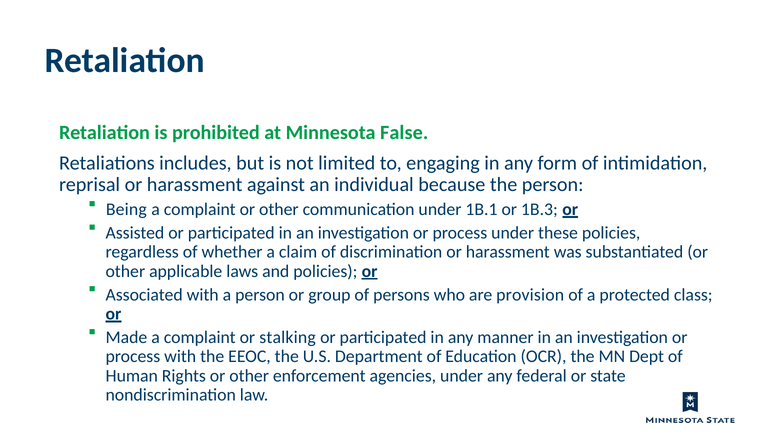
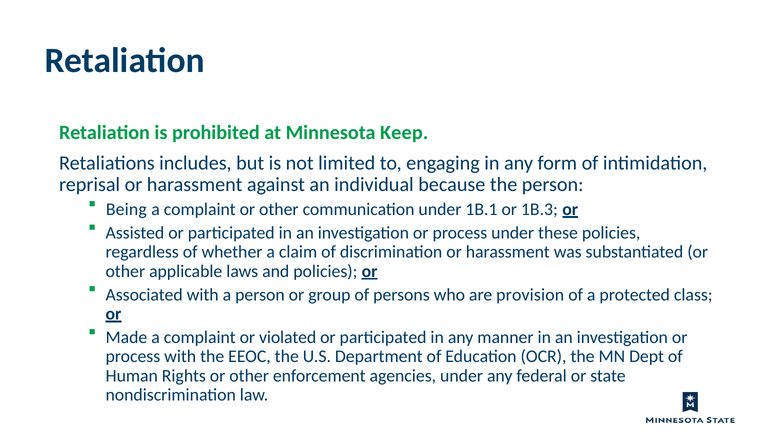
False: False -> Keep (404, 132)
stalking: stalking -> violated (288, 337)
